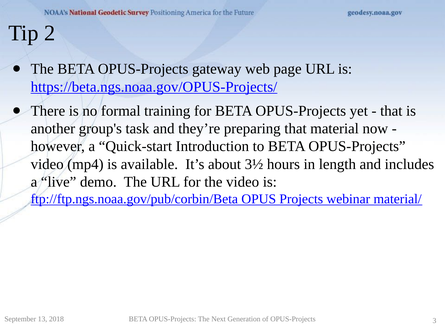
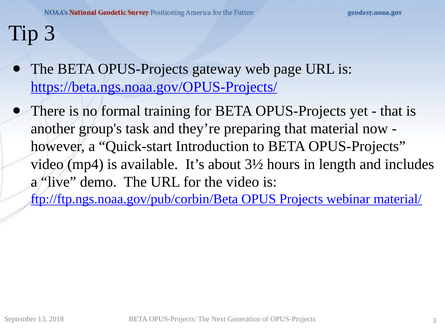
Tip 2: 2 -> 3 (50, 33)
